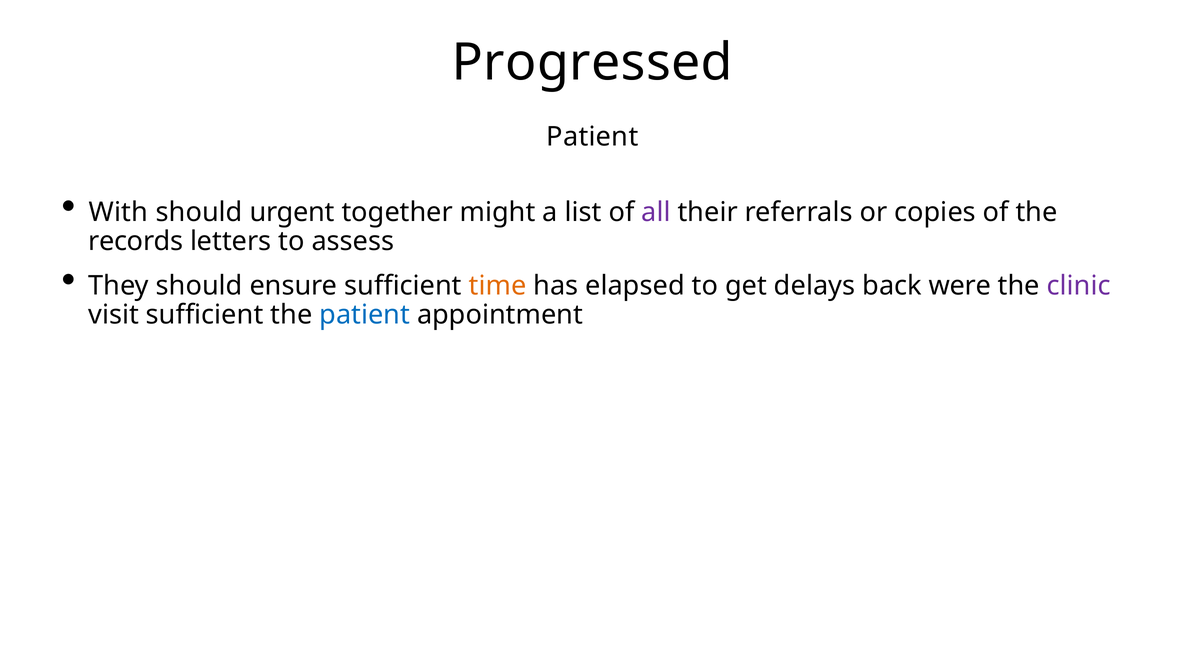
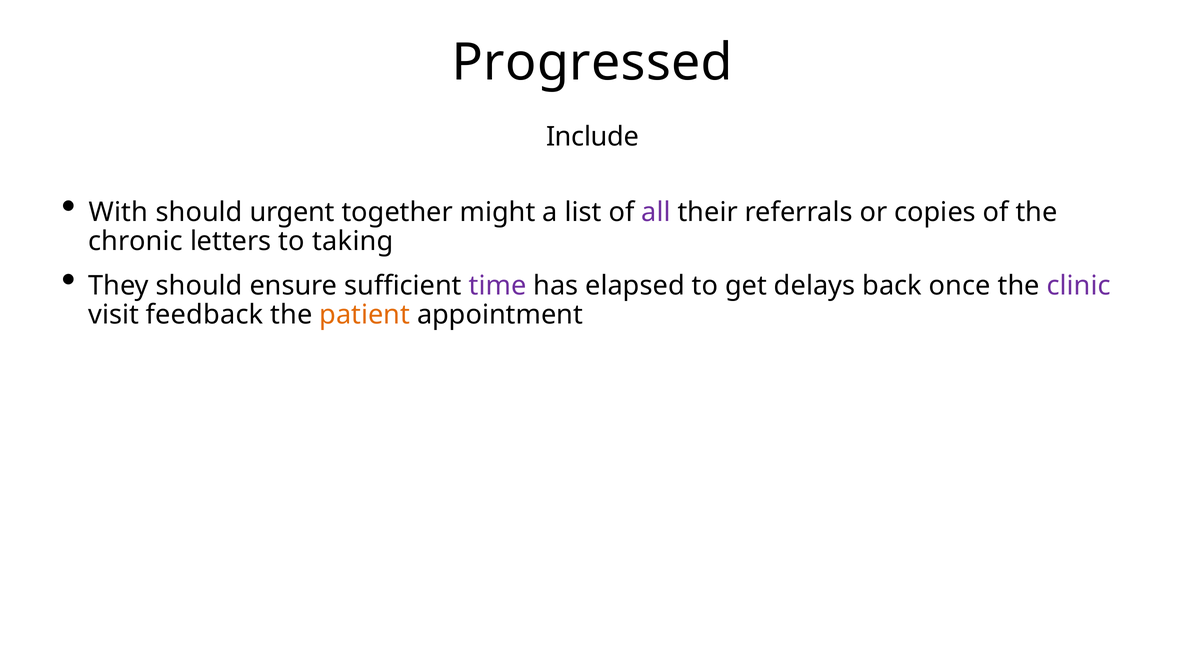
Patient: Patient -> Include (593, 137)
records: records -> chronic (136, 241)
assess: assess -> taking (353, 241)
time colour: orange -> purple (498, 285)
were: were -> once (960, 285)
visit sufficient: sufficient -> feedback (205, 315)
patient colour: blue -> orange (365, 315)
